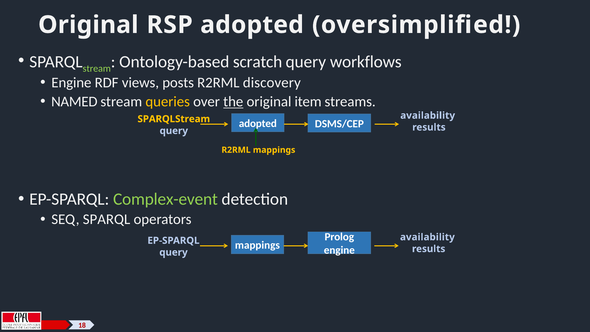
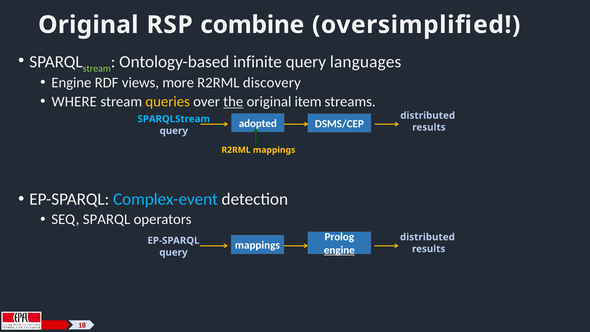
RSP adopted: adopted -> combine (252, 25)
scratch: scratch -> infinite (258, 62)
workflows: workflows -> languages (366, 62)
posts: posts -> more (178, 83)
NAMED: NAMED -> WHERE (74, 102)
availability: availability -> distributed (428, 115)
SPARQLStream colour: yellow -> light blue (174, 119)
Complex-event colour: light green -> light blue (165, 199)
availability: availability -> distributed (427, 237)
engine underline: none -> present (339, 250)
